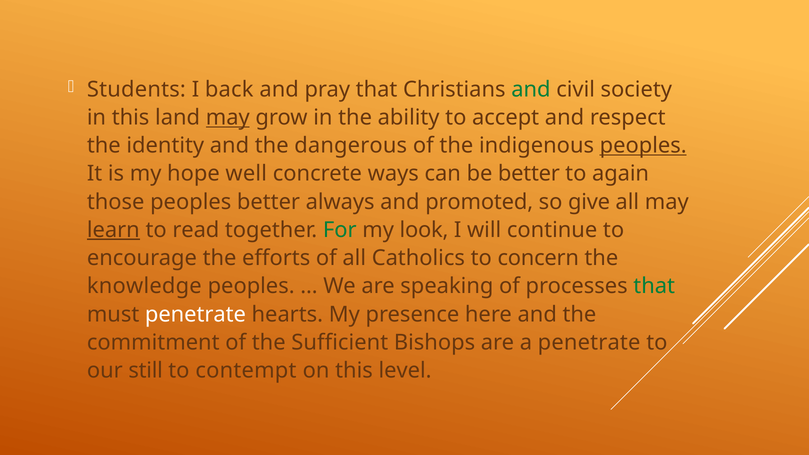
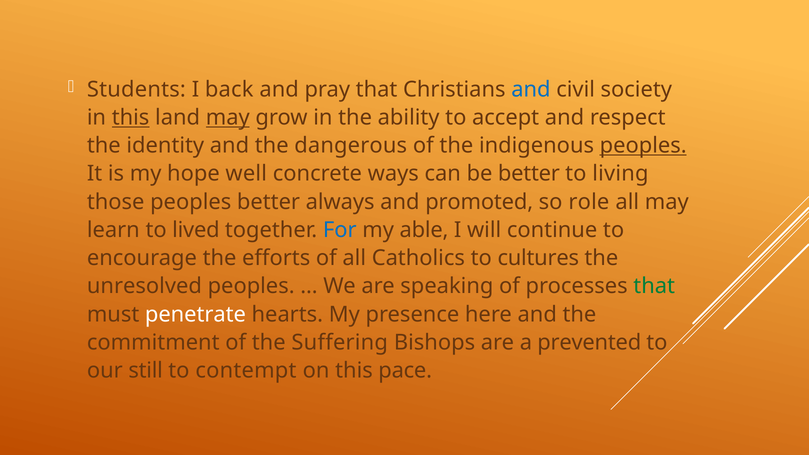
and colour: green -> blue (531, 89)
this underline: none -> present (131, 118)
again: again -> living (620, 174)
give: give -> role (589, 202)
learn underline: present -> none (113, 230)
read: read -> lived (196, 230)
For colour: green -> blue (340, 230)
look: look -> able (424, 230)
concern: concern -> cultures (538, 258)
knowledge: knowledge -> unresolved (144, 286)
Sufficient: Sufficient -> Suffering (340, 342)
a penetrate: penetrate -> prevented (589, 342)
level: level -> pace (405, 371)
